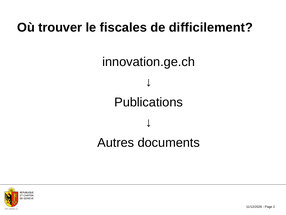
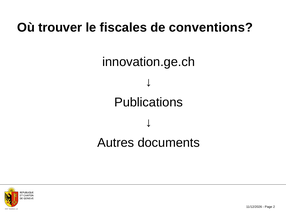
difficilement: difficilement -> conventions (211, 27)
